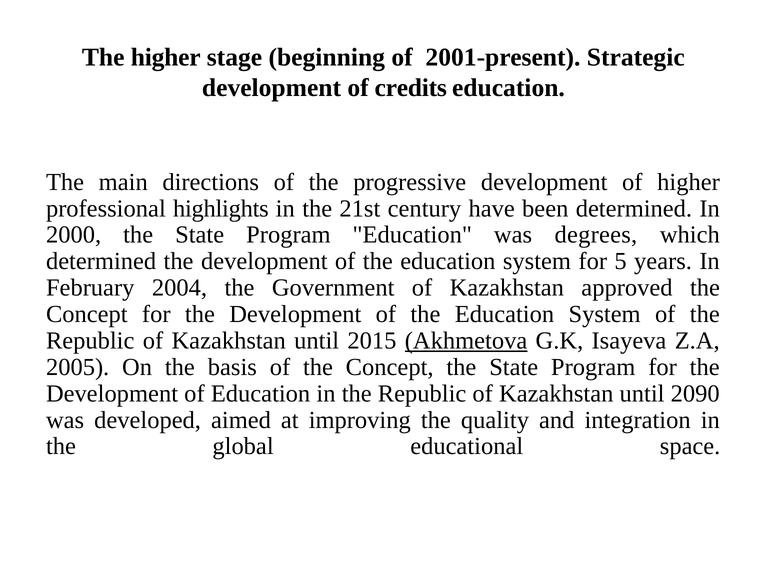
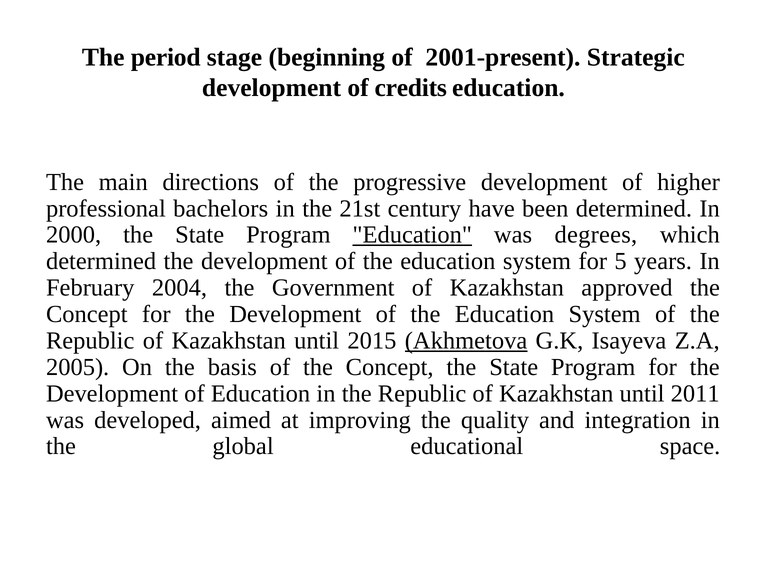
The higher: higher -> period (166, 57)
highlights: highlights -> bachelors (221, 209)
Education underline: none -> present (412, 235)
2090: 2090 -> 2011 (695, 394)
